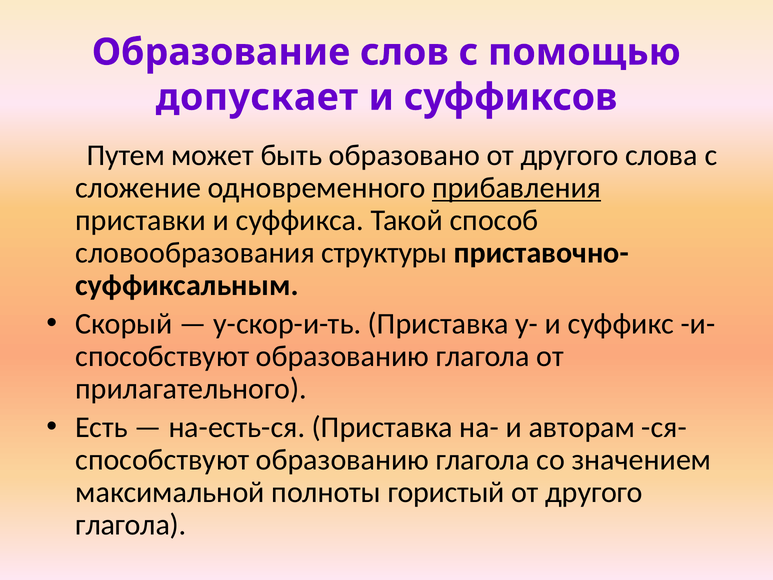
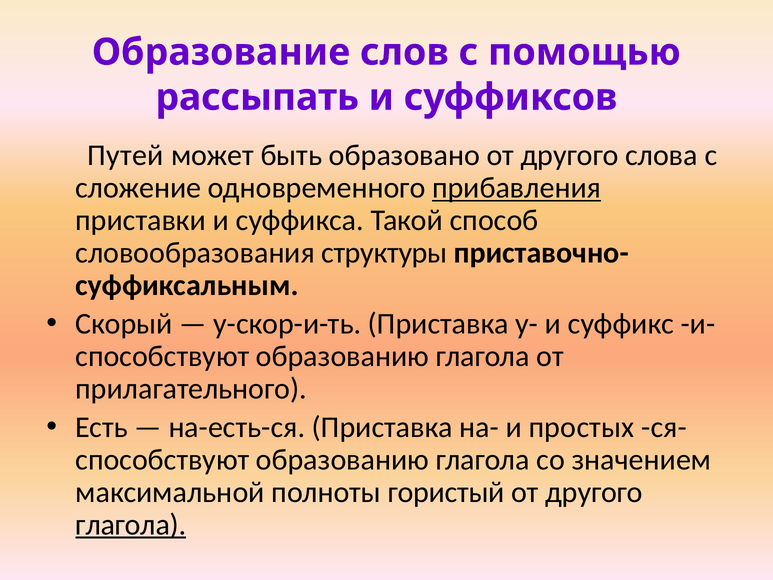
допускает: допускает -> рассыпать (257, 97)
Путем: Путем -> Путей (126, 155)
авторам: авторам -> простых (582, 427)
глагола underline: none -> present (131, 524)
